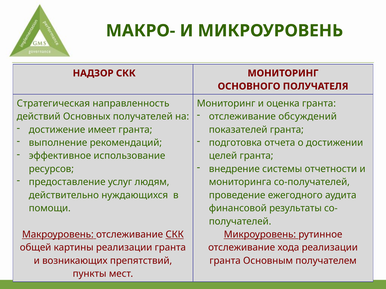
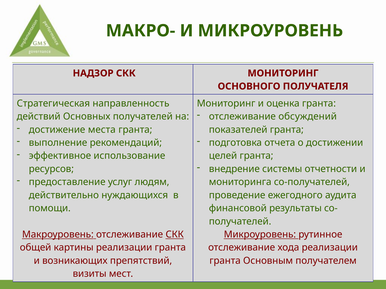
имеет: имеет -> места (102, 130)
пункты: пункты -> визиты (90, 274)
